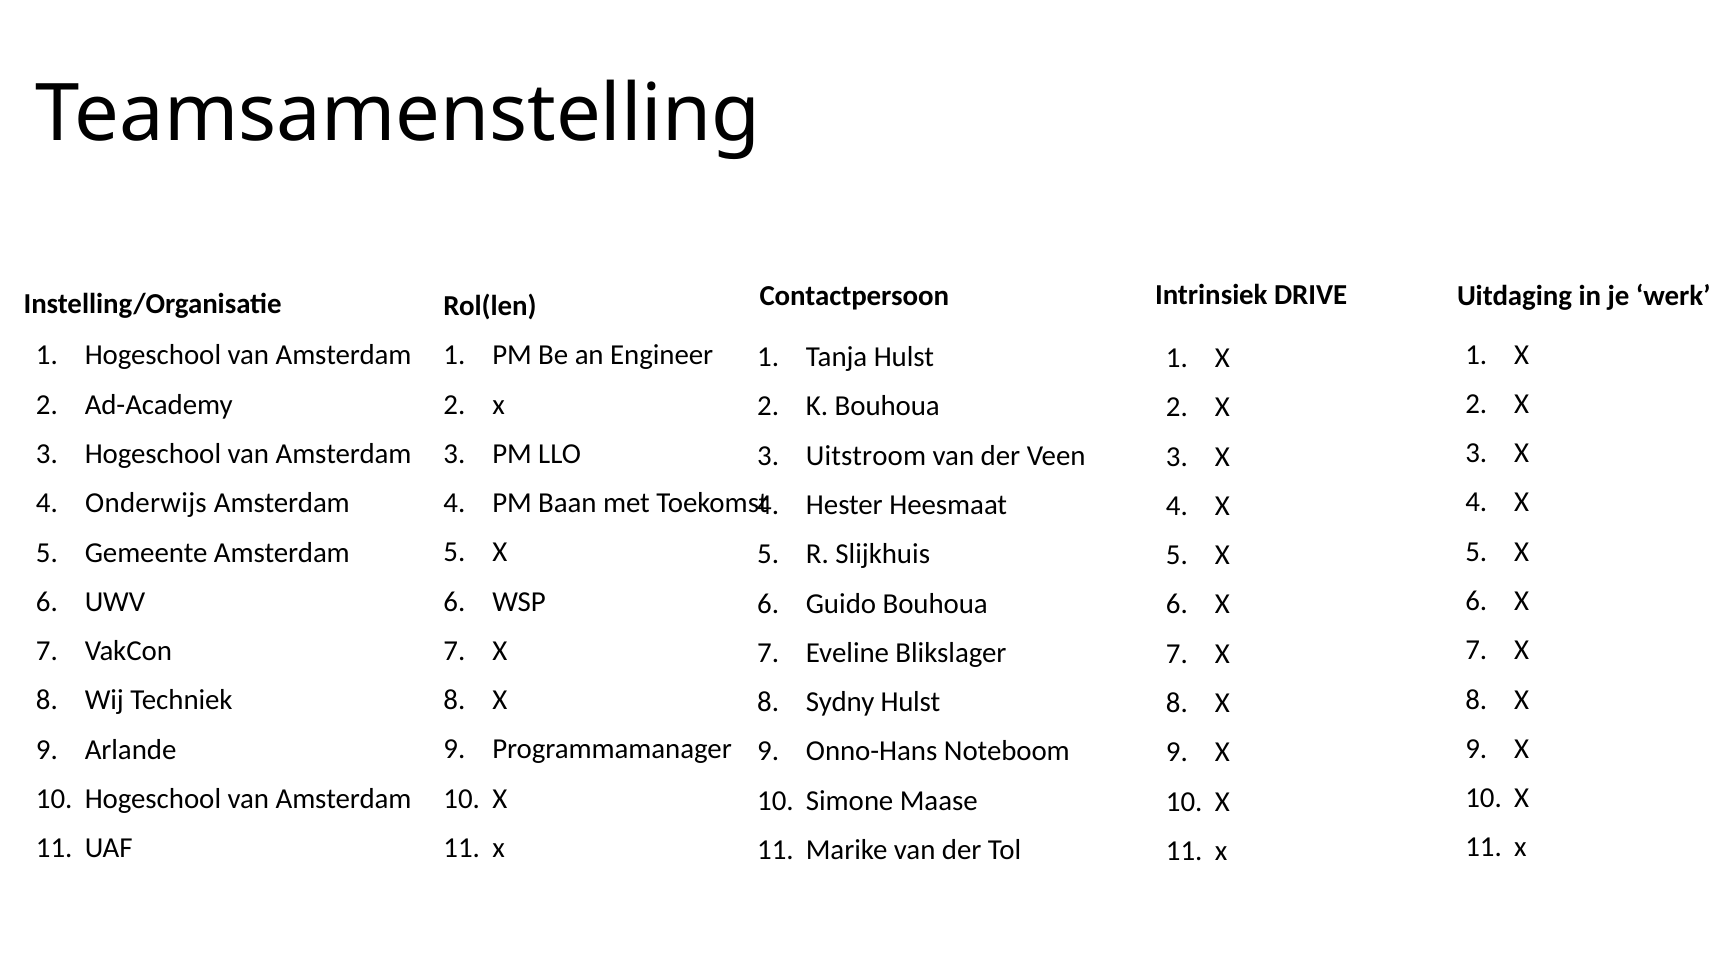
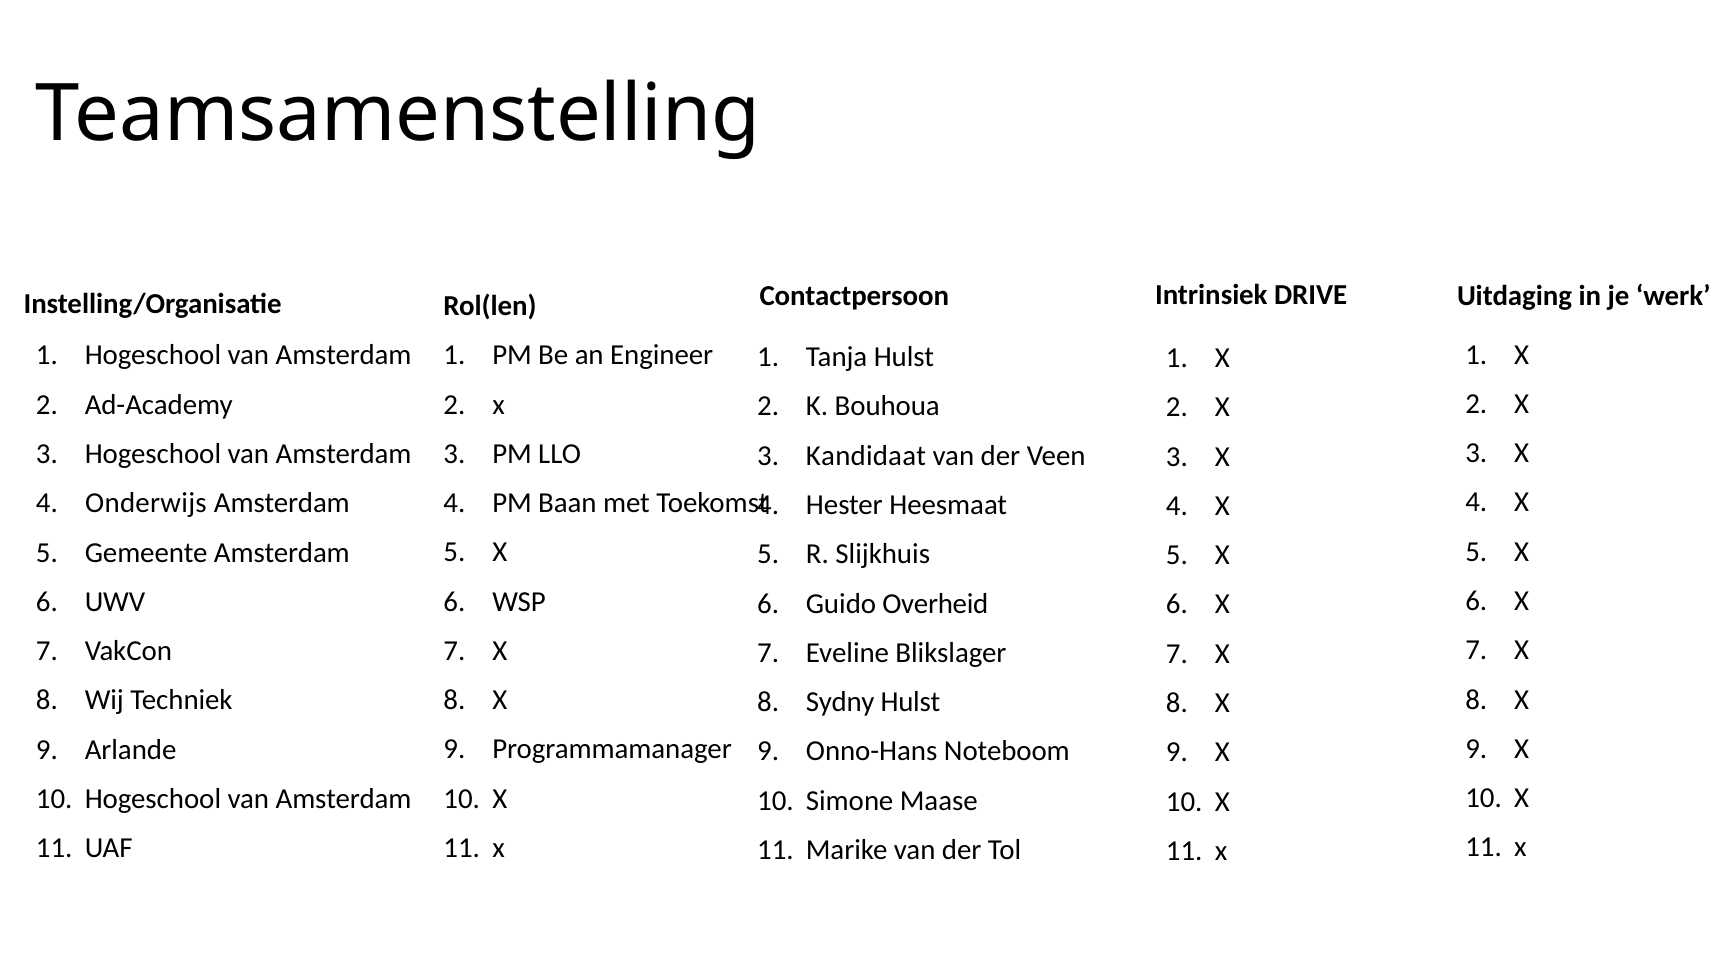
Uitstroom: Uitstroom -> Kandidaat (866, 456)
Guido Bouhoua: Bouhoua -> Overheid (935, 604)
